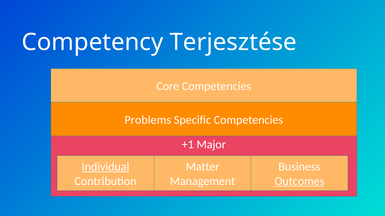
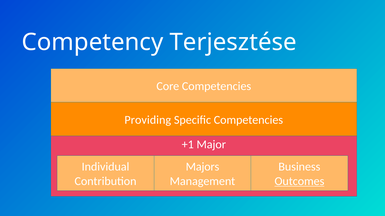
Problems: Problems -> Providing (148, 120)
Matter: Matter -> Majors (203, 167)
Individual underline: present -> none (105, 167)
